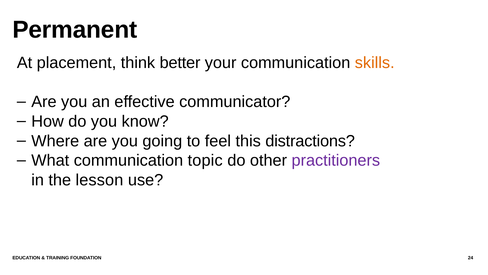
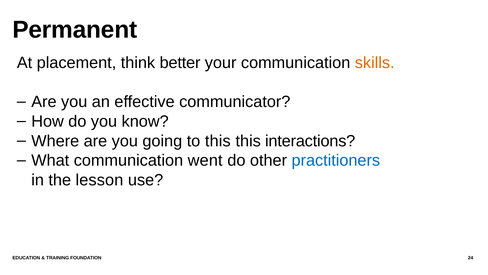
to feel: feel -> this (218, 141)
distractions: distractions -> interactions (310, 141)
topic: topic -> went (205, 160)
practitioners colour: purple -> blue (336, 160)
